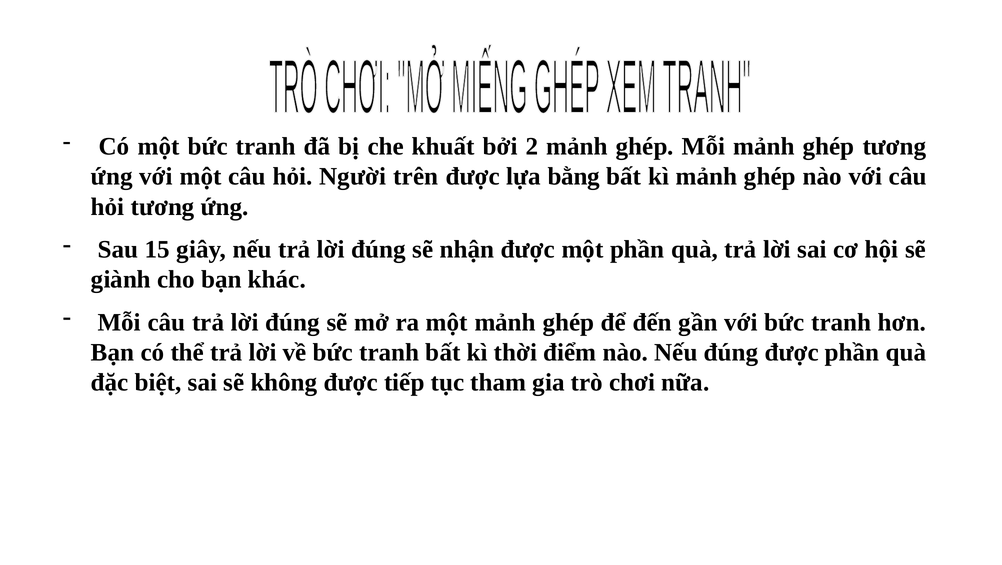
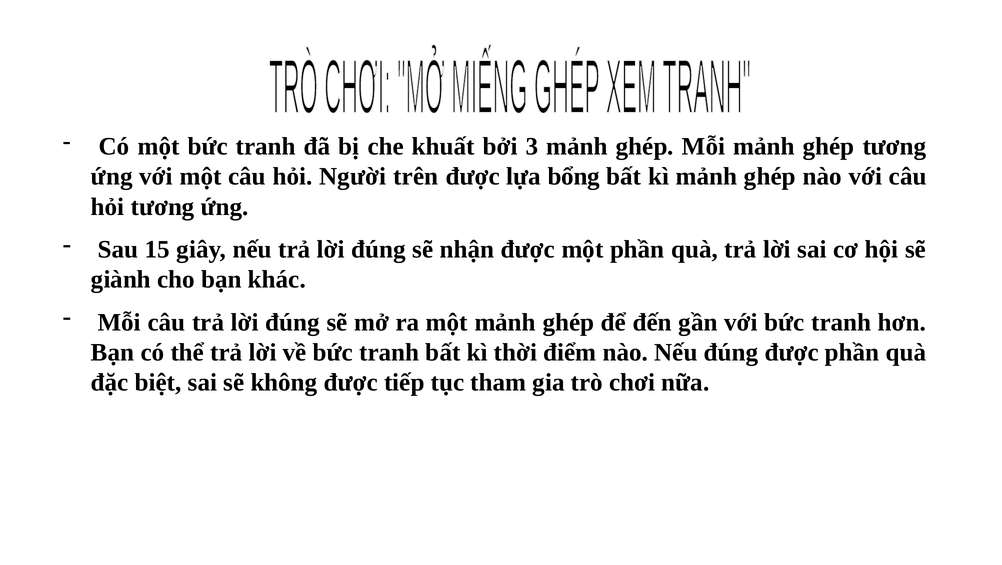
2: 2 -> 3 (532, 146)
bằng: bằng -> bổng (574, 177)
